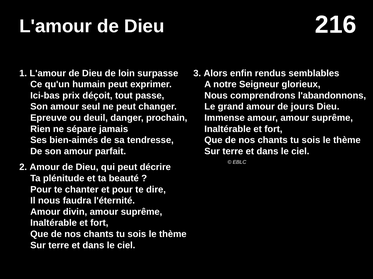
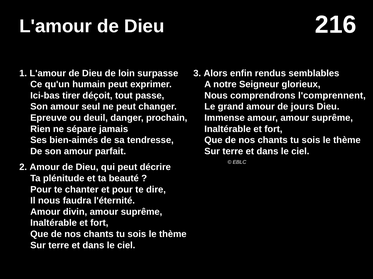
prix: prix -> tirer (71, 96)
l'abandonnons: l'abandonnons -> l'comprennent (332, 96)
